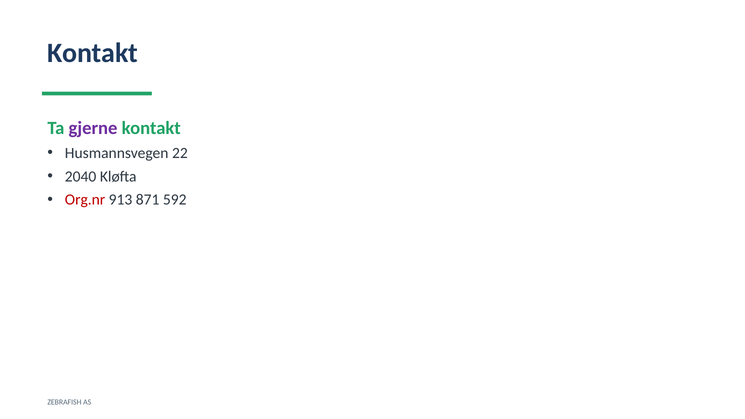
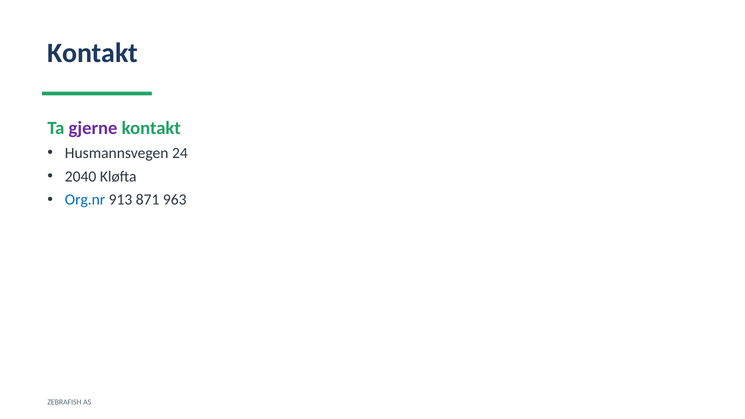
22: 22 -> 24 (180, 153)
Org.nr colour: red -> blue (85, 200)
592: 592 -> 963 (175, 200)
